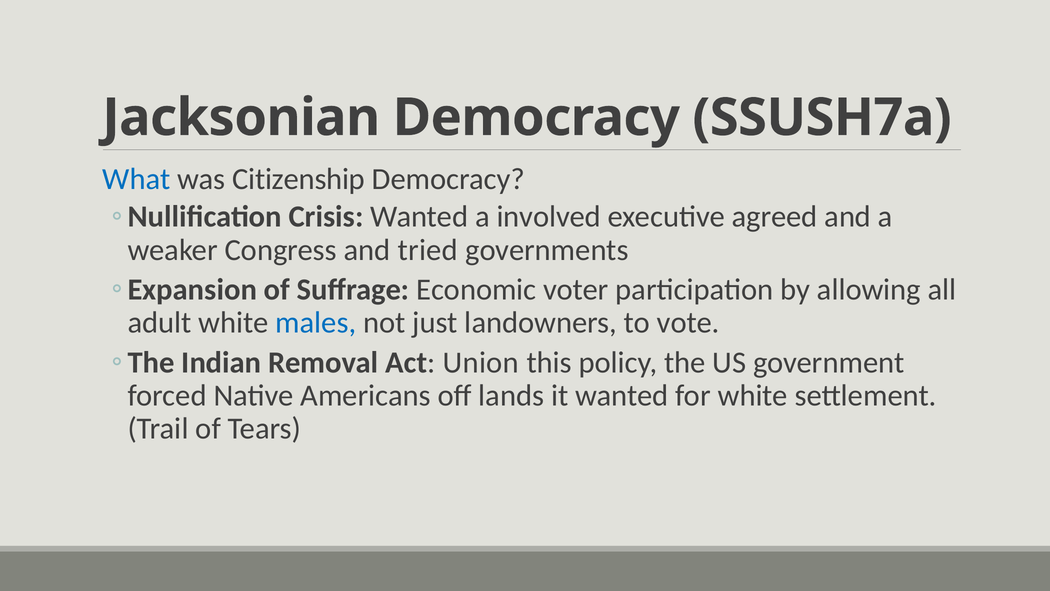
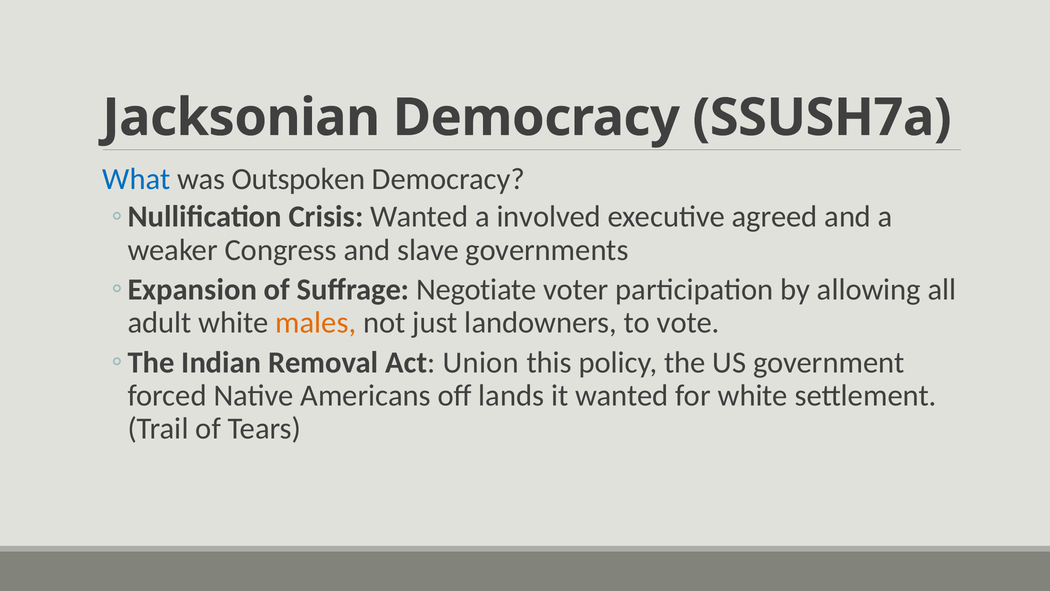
Citizenship: Citizenship -> Outspoken (299, 179)
tried: tried -> slave (428, 250)
Economic: Economic -> Negotiate (476, 289)
males colour: blue -> orange (316, 323)
